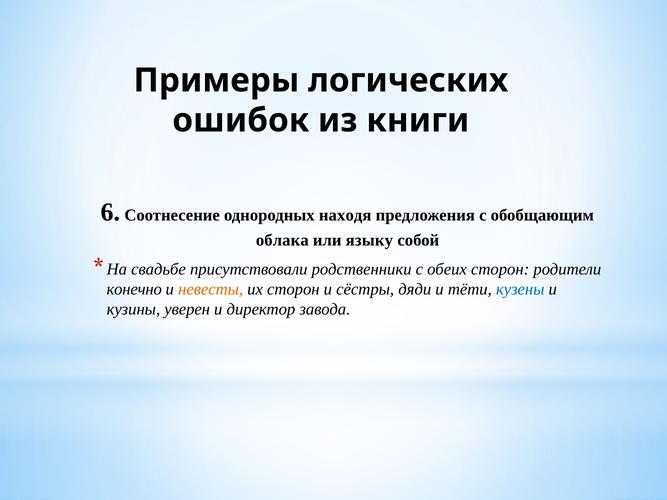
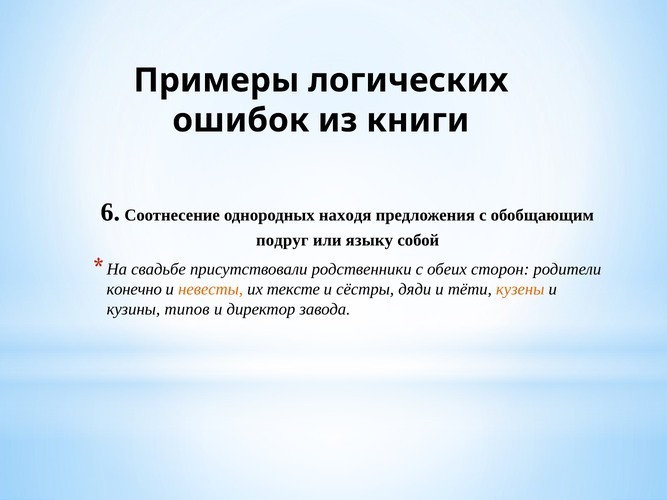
облака: облака -> подруг (282, 240)
их сторон: сторон -> тексте (293, 289)
кузены colour: blue -> orange (520, 289)
уверен: уверен -> типов (187, 309)
